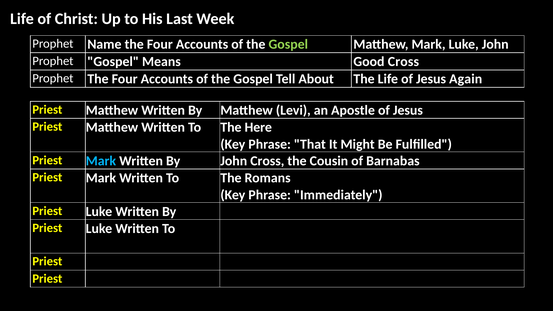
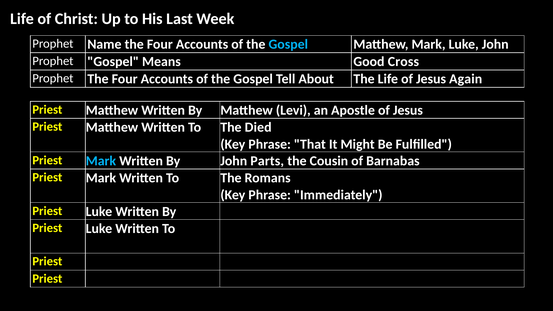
Gospel colour: light green -> light blue (288, 44)
Here: Here -> Died (258, 127)
John Cross: Cross -> Parts (267, 161)
